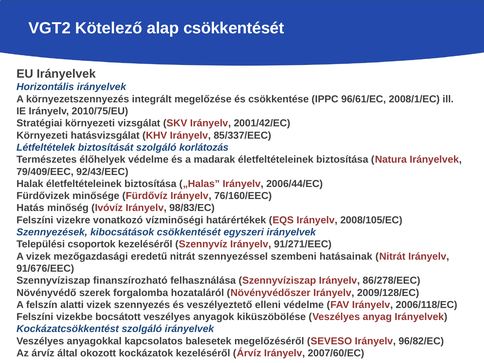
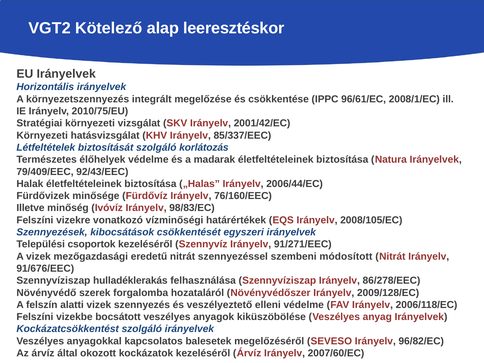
alap csökkentését: csökkentését -> leeresztéskor (234, 28)
Hatás: Hatás -> Illetve (30, 208)
hatásainak: hatásainak -> módosított (346, 256)
finanszírozható: finanszírozható -> hulladéklerakás (130, 281)
